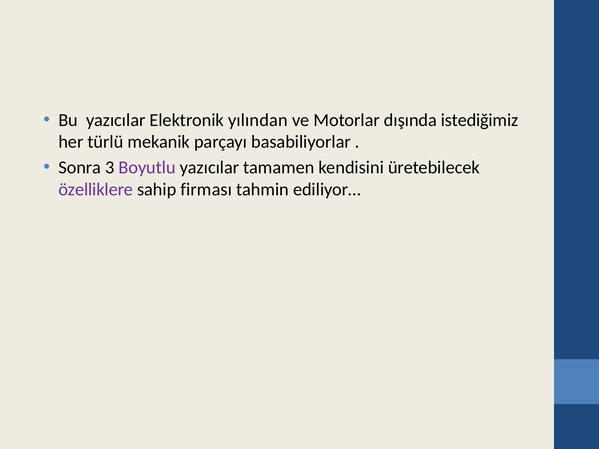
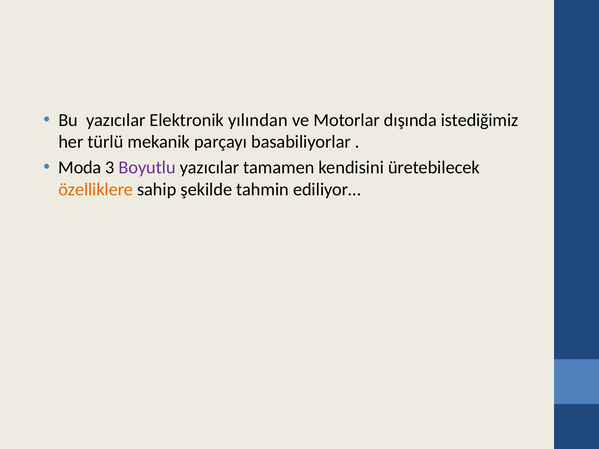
Sonra: Sonra -> Moda (80, 168)
özelliklere colour: purple -> orange (96, 190)
firması: firması -> şekilde (206, 190)
